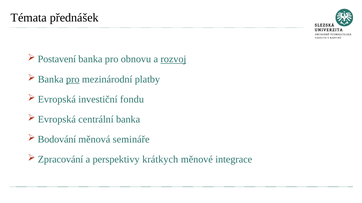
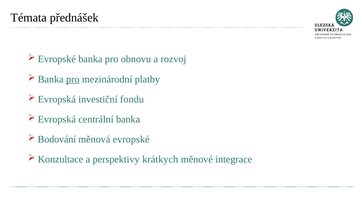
Postavení: Postavení -> Evropské (57, 59)
rozvoj underline: present -> none (173, 59)
měnová semináře: semináře -> evropské (131, 140)
Zpracování: Zpracování -> Konzultace (61, 160)
